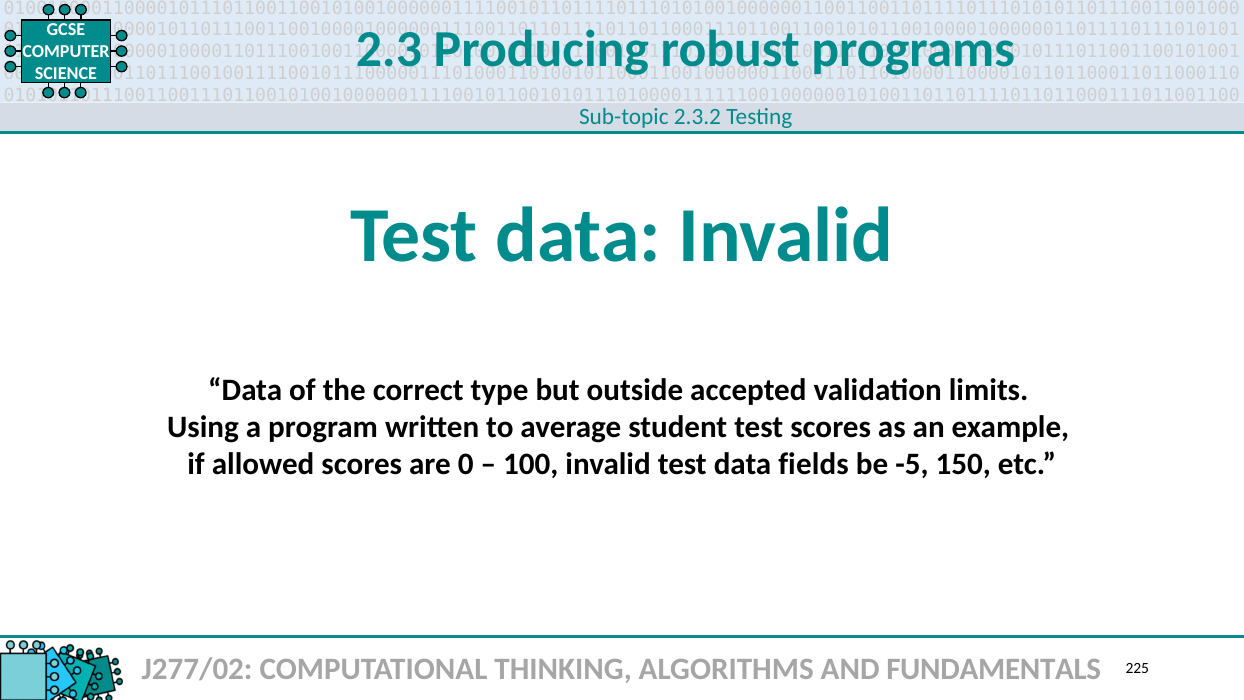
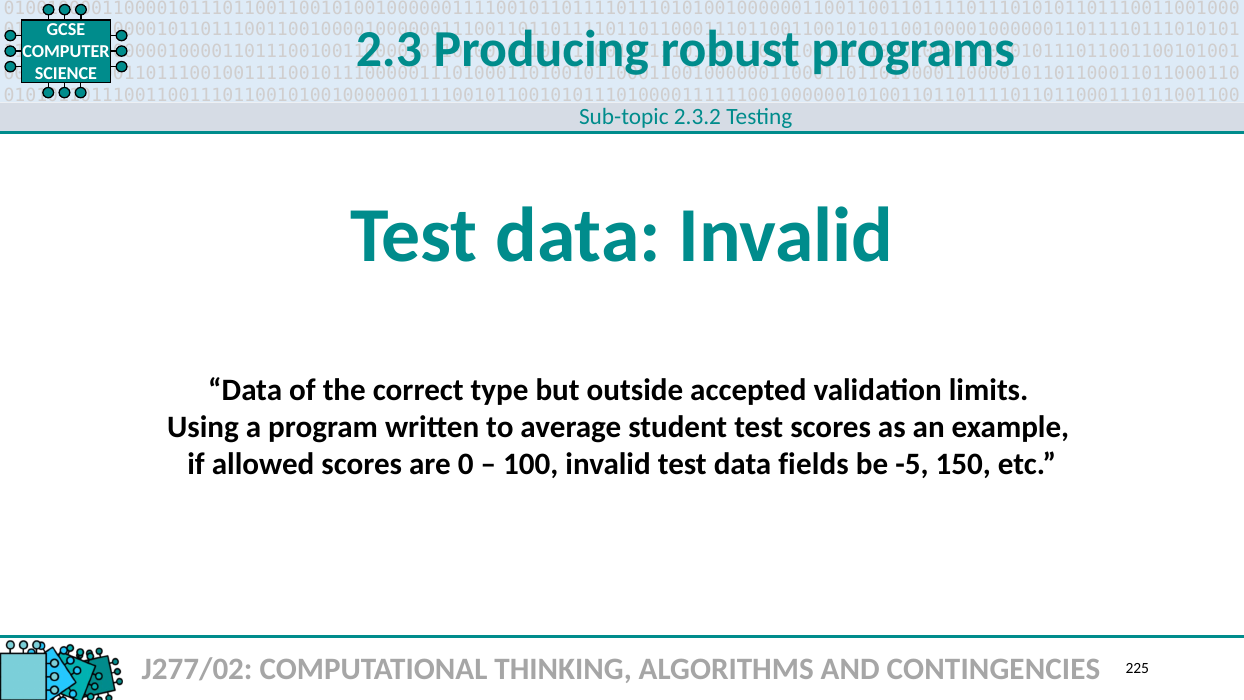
FUNDAMENTALS: FUNDAMENTALS -> CONTINGENCIES (993, 669)
